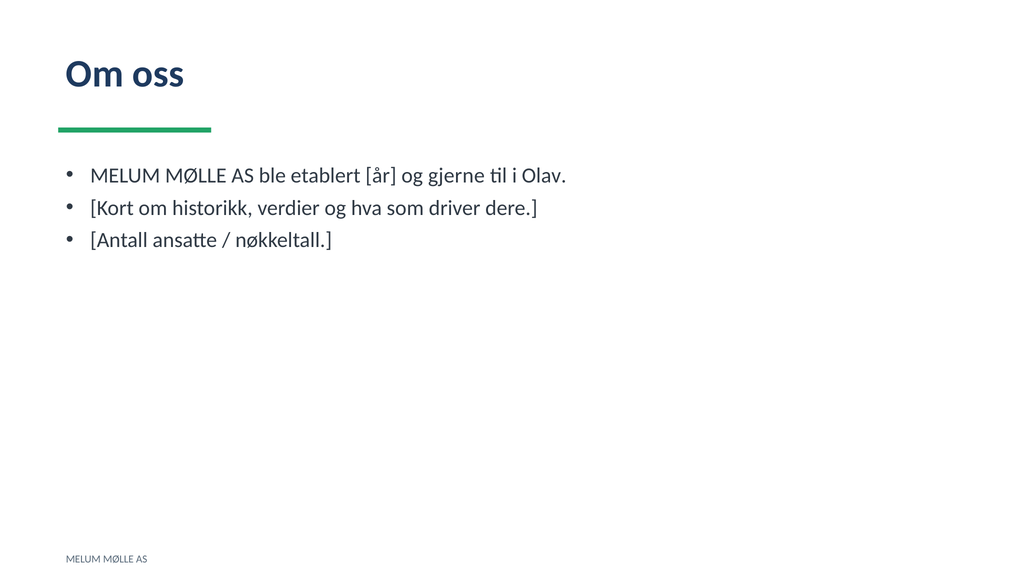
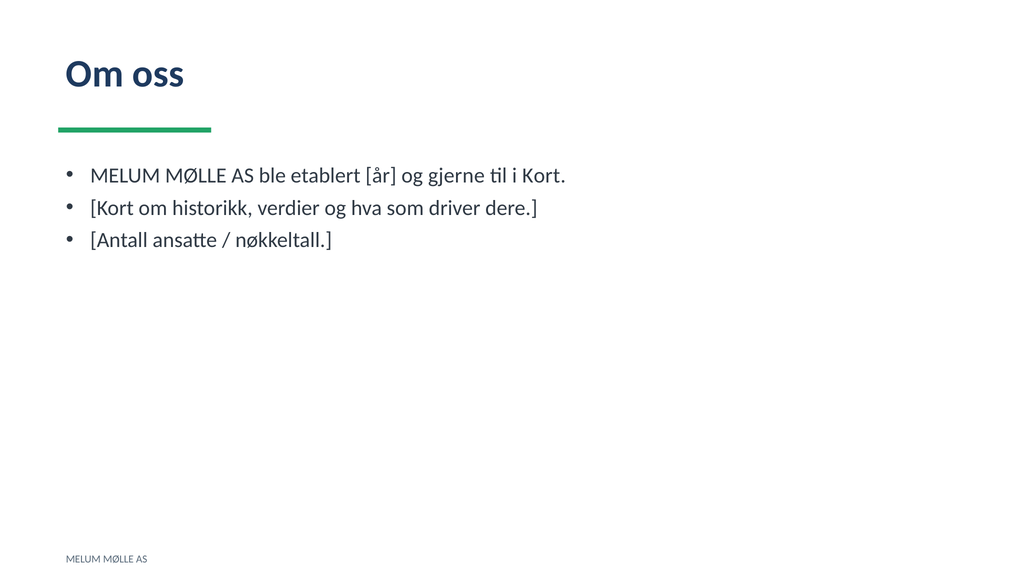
i Olav: Olav -> Kort (544, 175)
